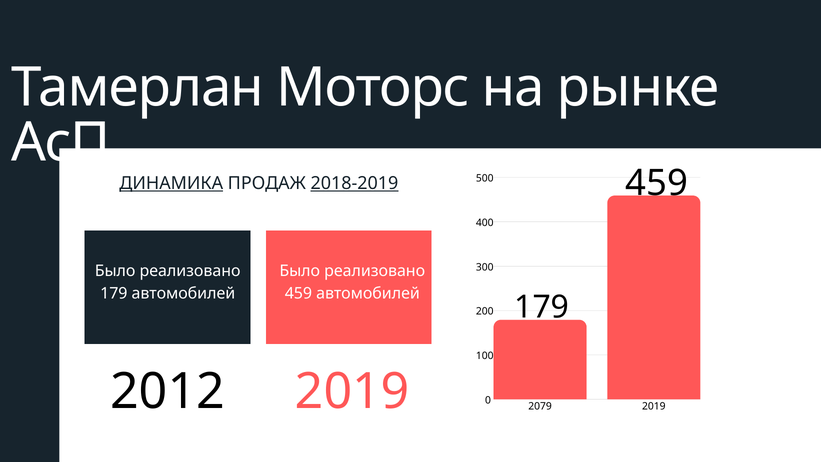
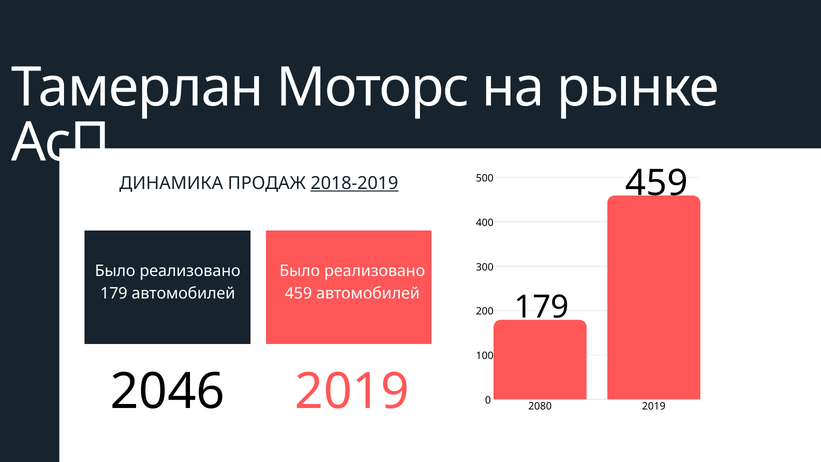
ДИНАМИКА underline: present -> none (171, 183)
2012: 2012 -> 2046 (168, 391)
2079: 2079 -> 2080 (540, 406)
